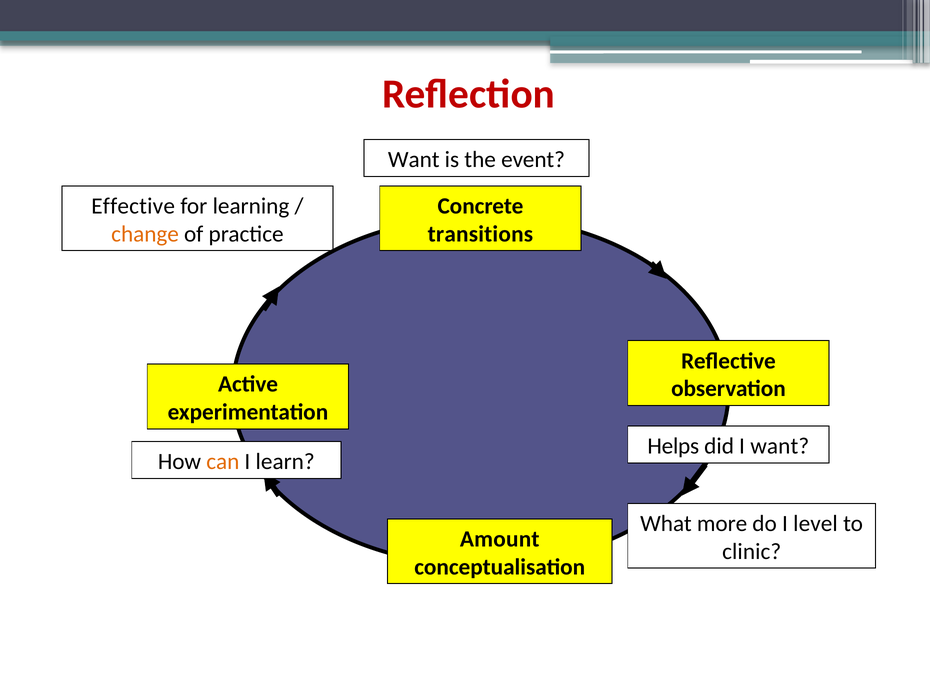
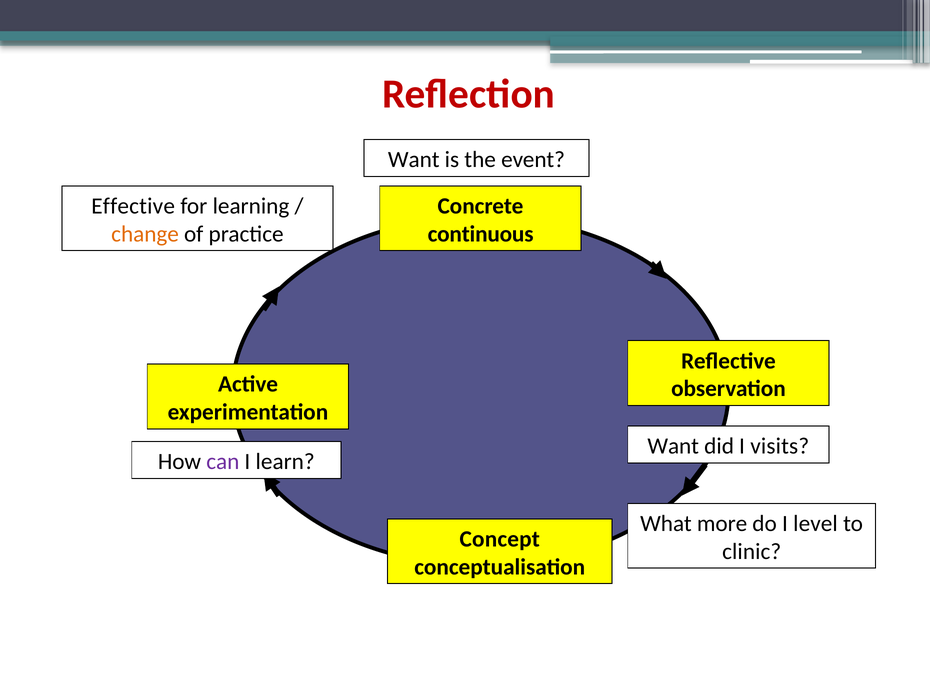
transitions: transitions -> continuous (481, 234)
Helps: Helps -> Want (673, 446)
I want: want -> visits (780, 446)
can colour: orange -> purple (223, 462)
Amount: Amount -> Concept (500, 539)
